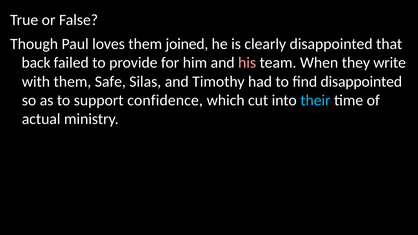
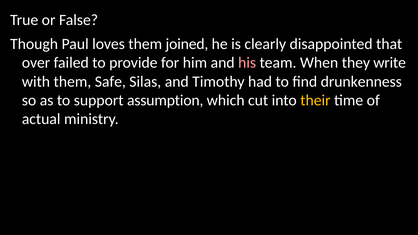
back: back -> over (36, 63)
find disappointed: disappointed -> drunkenness (361, 82)
confidence: confidence -> assumption (165, 100)
their colour: light blue -> yellow (315, 100)
